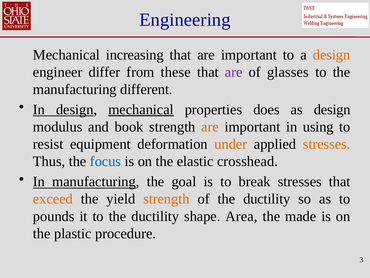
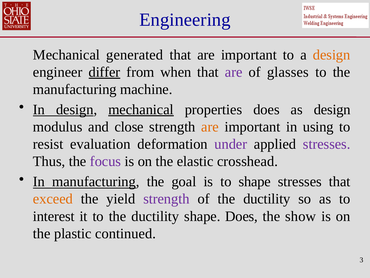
increasing: increasing -> generated (135, 55)
differ underline: none -> present (104, 72)
these: these -> when (176, 72)
different: different -> machine (146, 89)
book: book -> close (129, 127)
equipment: equipment -> evaluation (100, 144)
under colour: orange -> purple (231, 144)
stresses colour: orange -> purple (327, 144)
focus colour: blue -> purple (106, 161)
to break: break -> shape (255, 181)
strength colour: orange -> purple (166, 199)
pounds: pounds -> interest (54, 216)
shape Area: Area -> Does (241, 216)
made: made -> show (301, 216)
procedure: procedure -> continued (126, 233)
